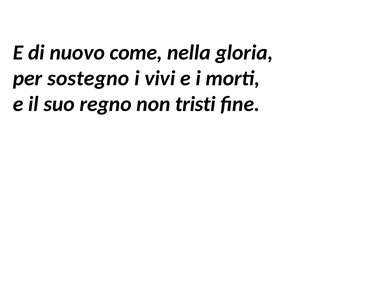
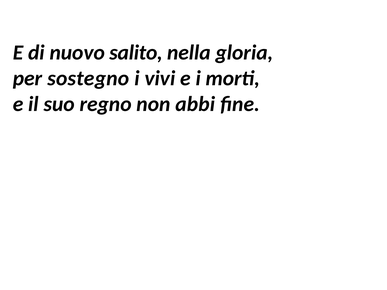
come: come -> salito (136, 53)
tristi: tristi -> abbi (195, 104)
